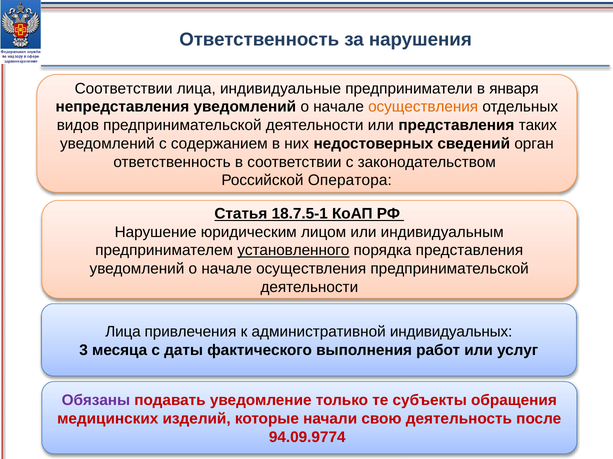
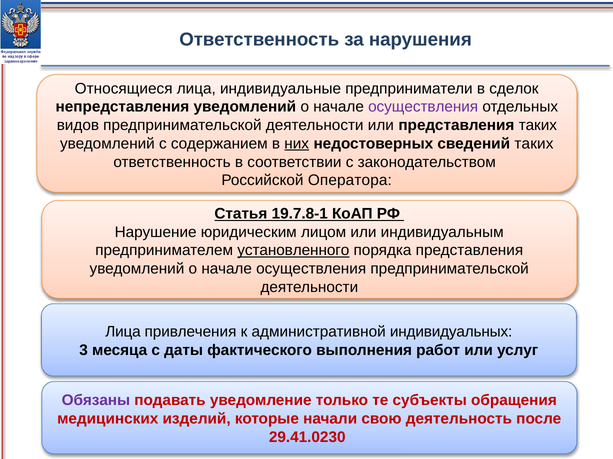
Соответствии: Соответствии -> Относящиеся (124, 89)
января: января -> сделок (514, 89)
осуществления colour: orange -> purple (423, 107)
них underline: none -> present (297, 144)
сведений орган: орган -> таких (534, 144)
18.7.5-1: 18.7.5-1 -> 19.7.8-1 (300, 214)
94.09.9774: 94.09.9774 -> 29.41.0230 (307, 438)
